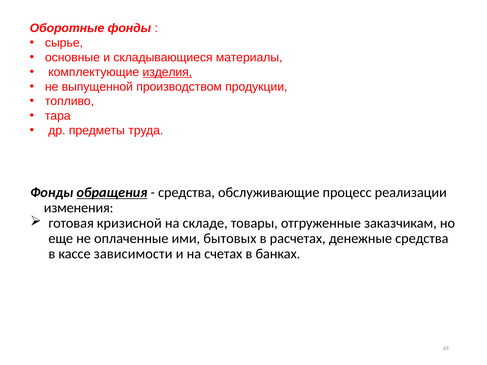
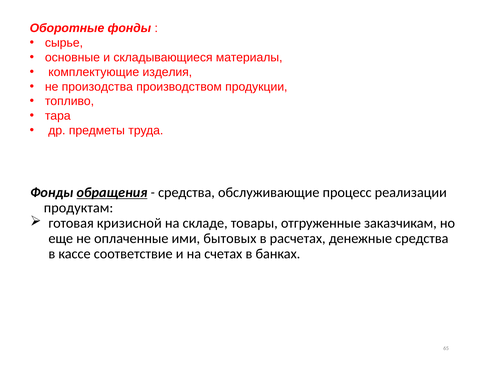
изделия underline: present -> none (167, 72)
выпущенной: выпущенной -> произодства (97, 87)
изменения: изменения -> продуктам (79, 208)
зависимости: зависимости -> соответствие (133, 254)
